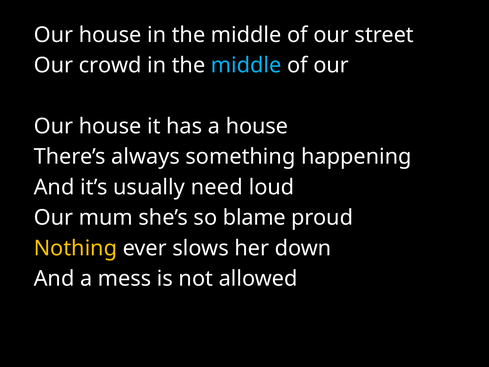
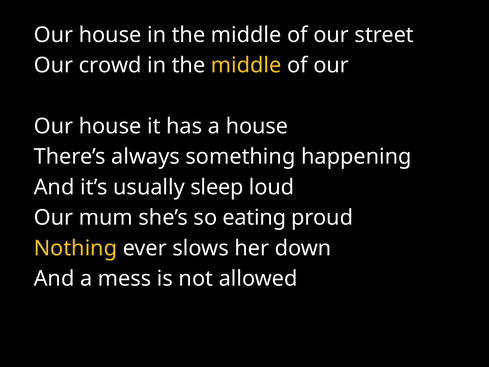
middle colour: light blue -> yellow (246, 65)
need: need -> sleep (217, 187)
blame: blame -> eating (254, 218)
